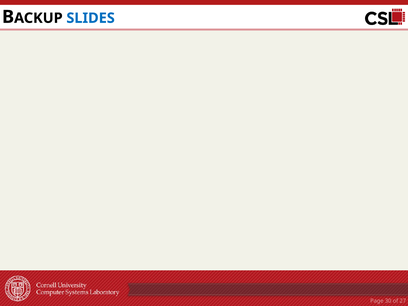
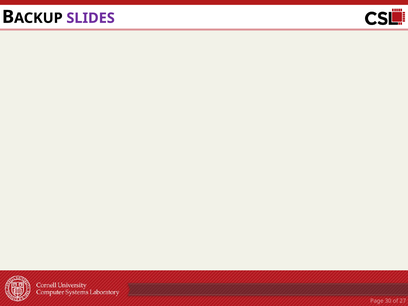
SLIDES colour: blue -> purple (91, 18)
